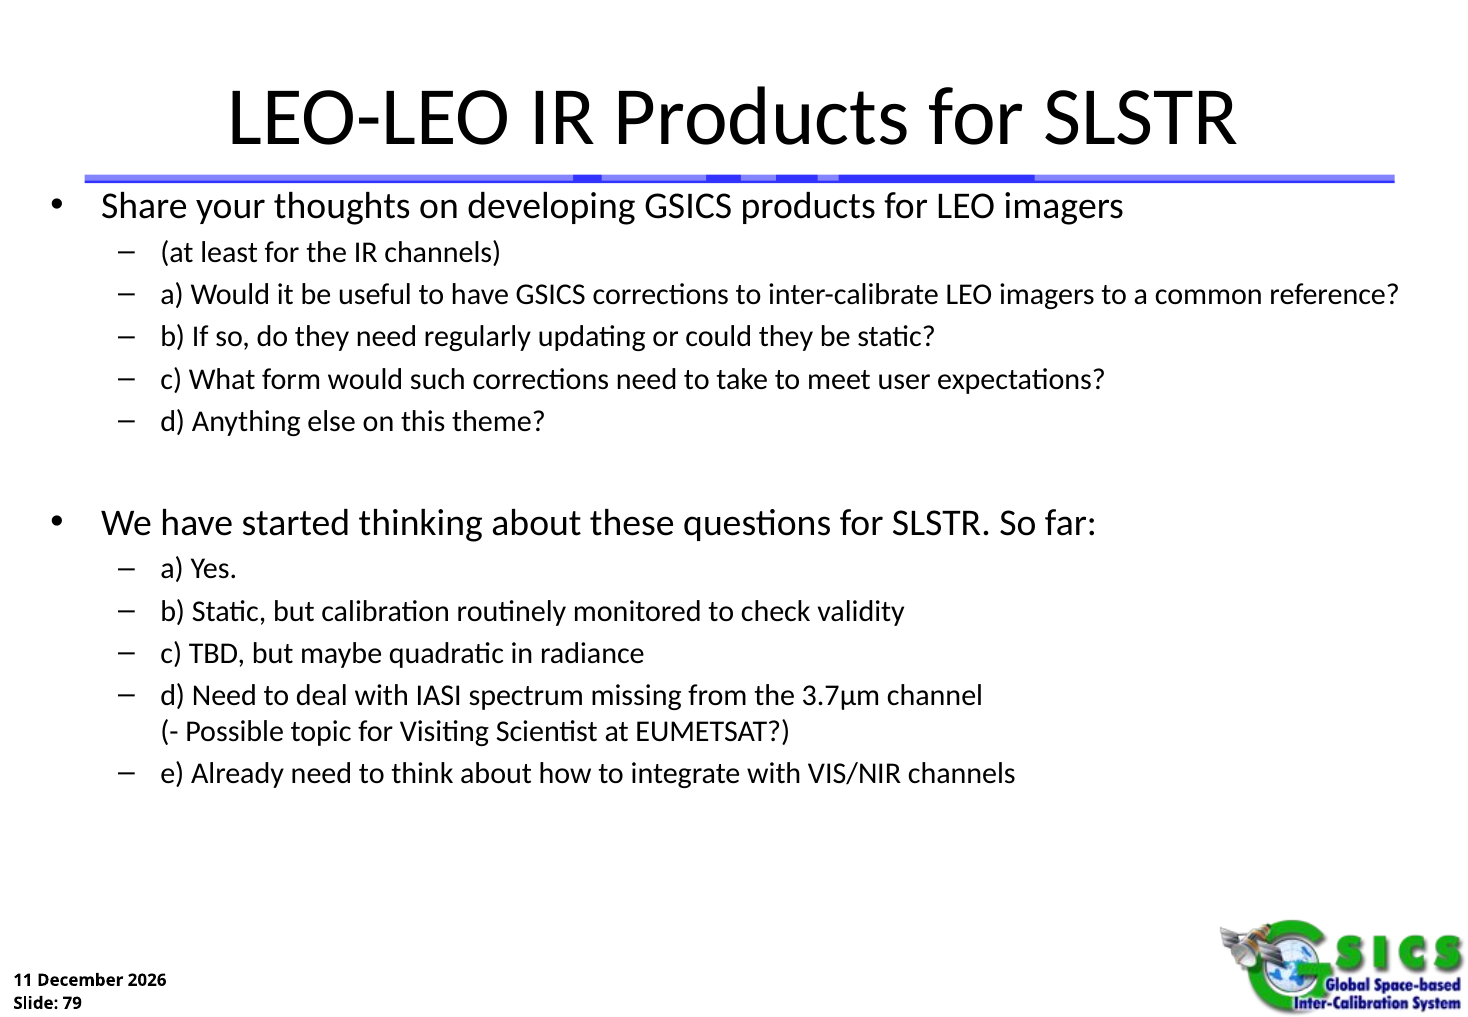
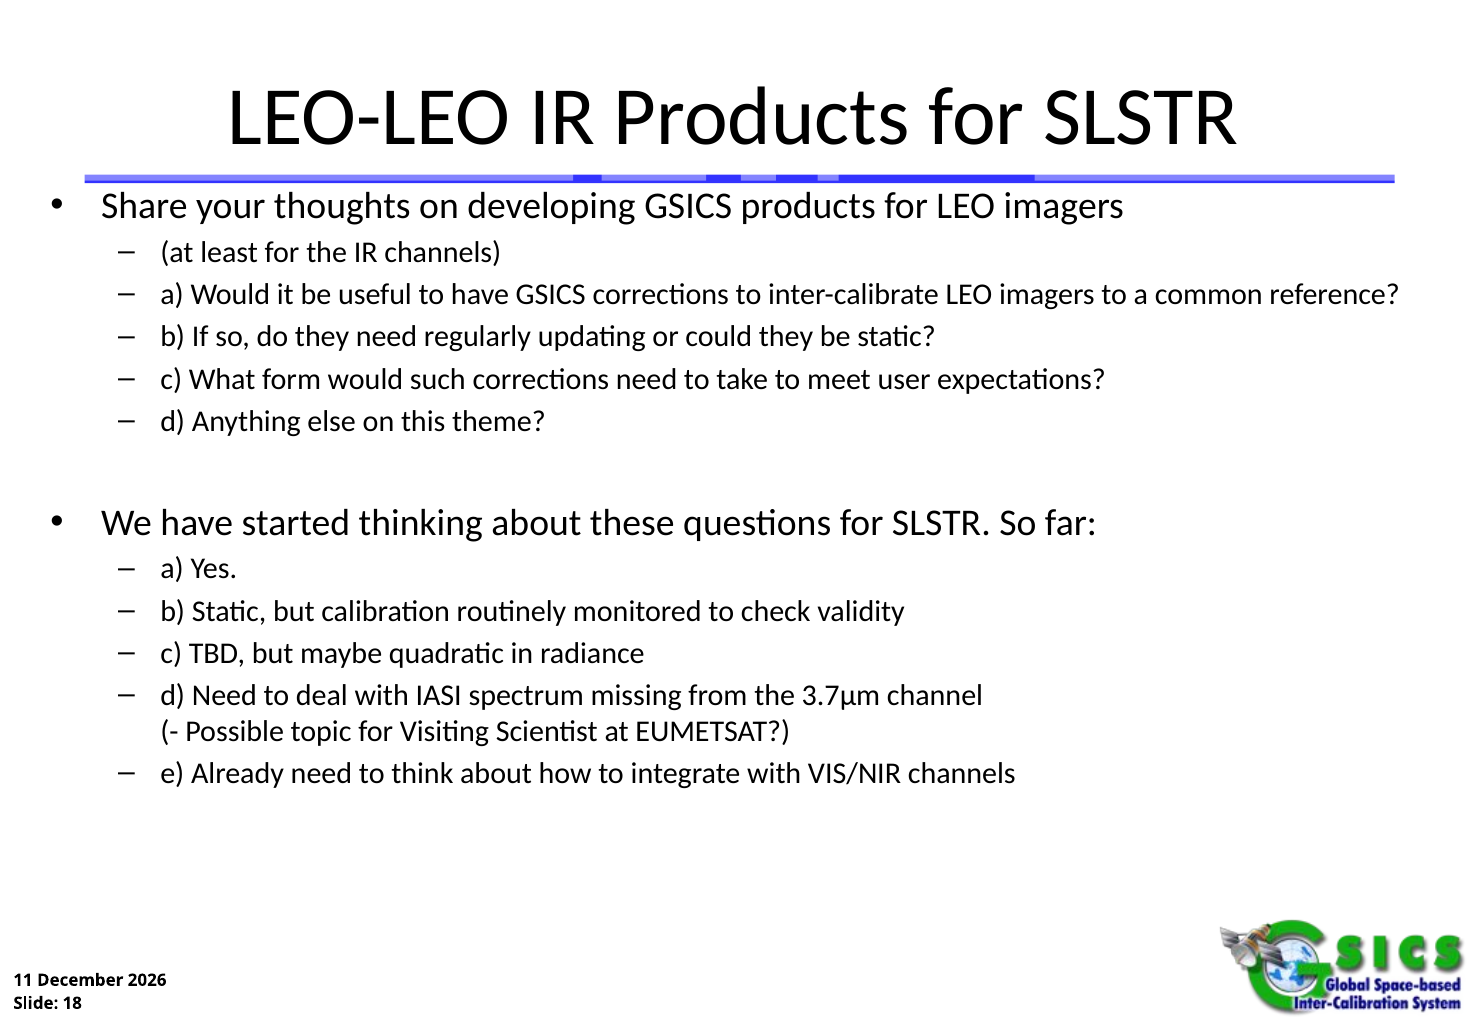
79: 79 -> 18 (72, 1003)
